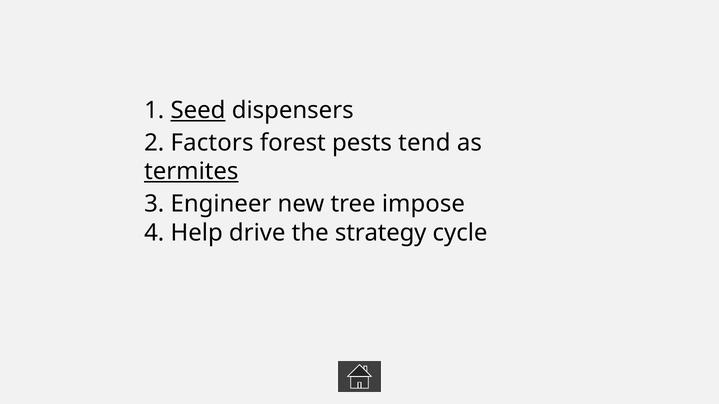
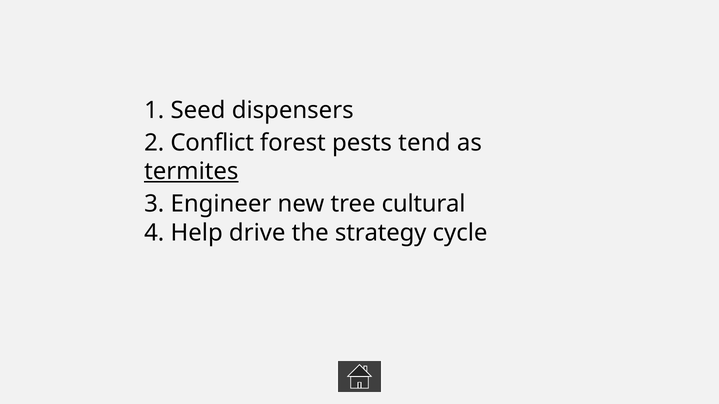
Seed underline: present -> none (198, 110)
Factors: Factors -> Conflict (212, 143)
impose: impose -> cultural (424, 204)
